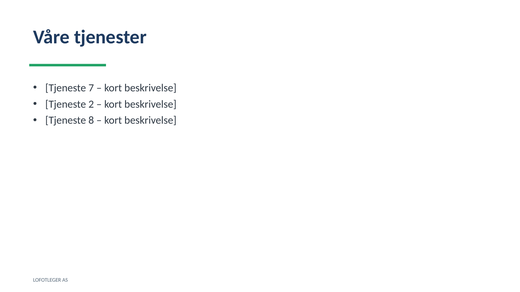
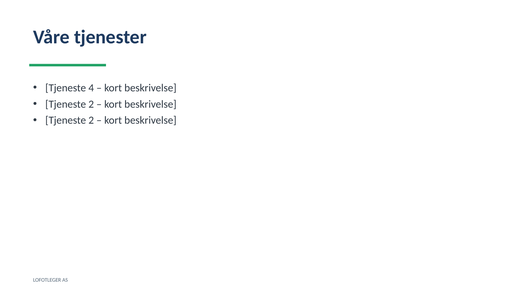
7: 7 -> 4 (91, 88)
8: 8 -> 2 (91, 121)
